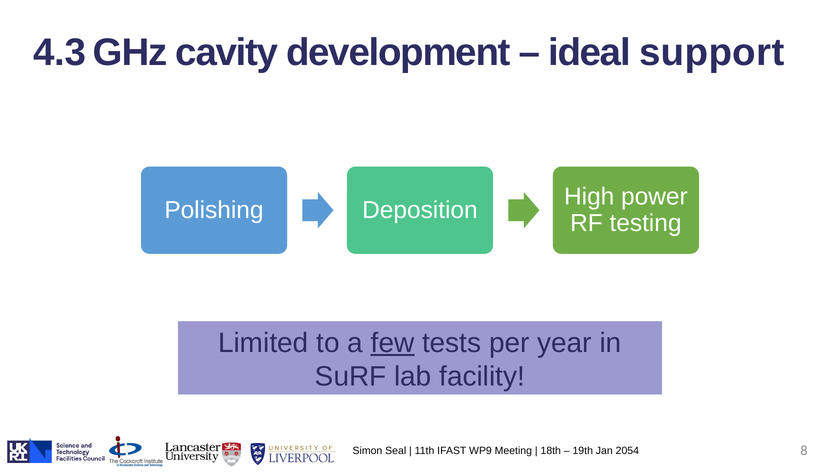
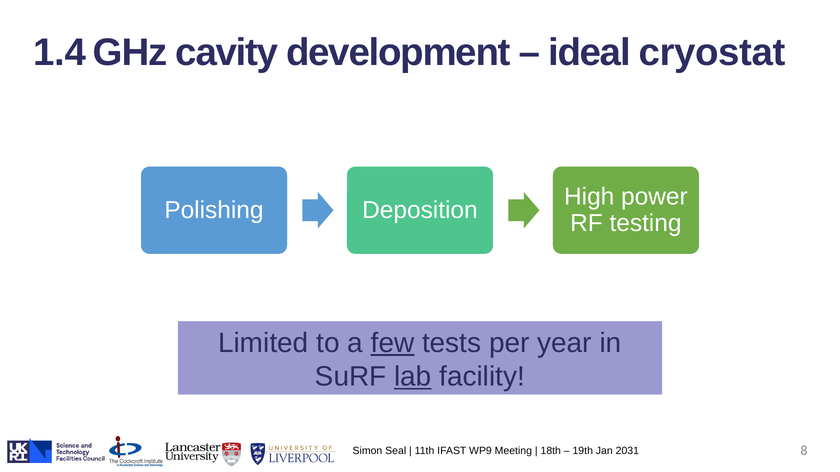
4.3: 4.3 -> 1.4 (60, 53)
support: support -> cryostat (712, 53)
lab underline: none -> present (413, 377)
2054: 2054 -> 2031 (627, 451)
